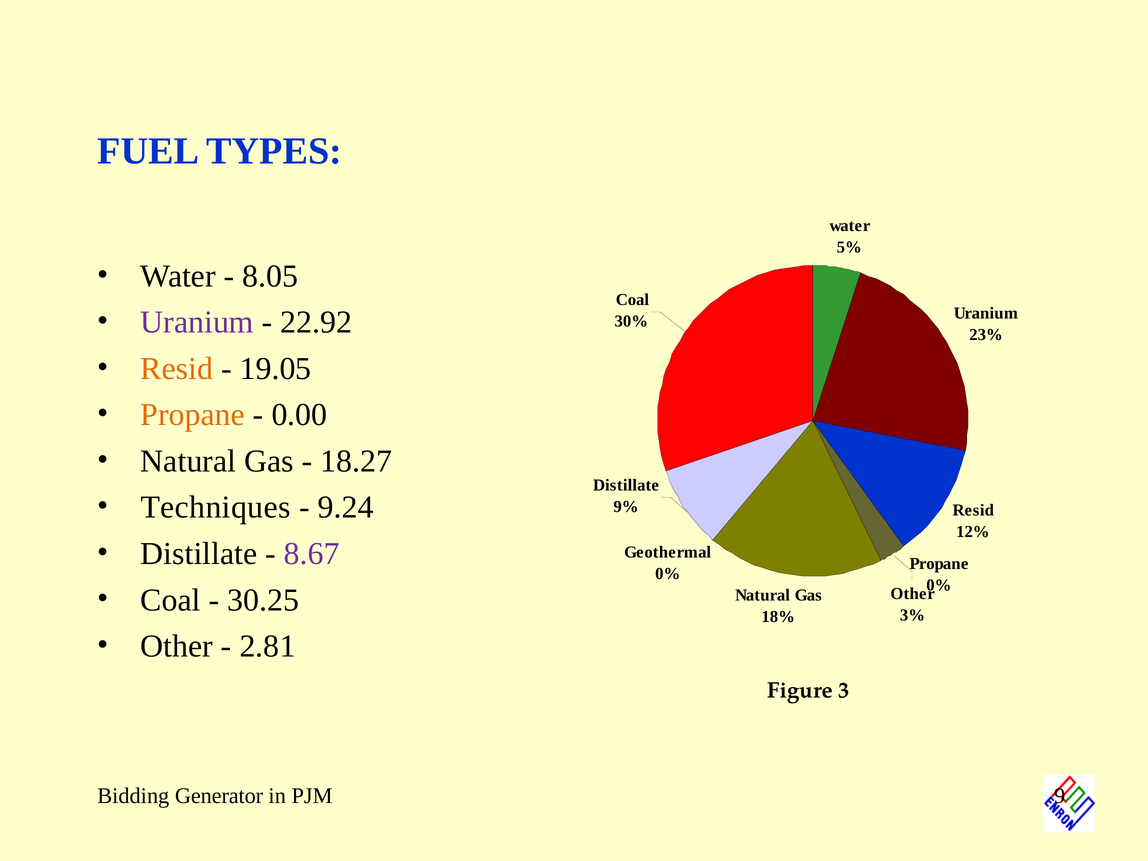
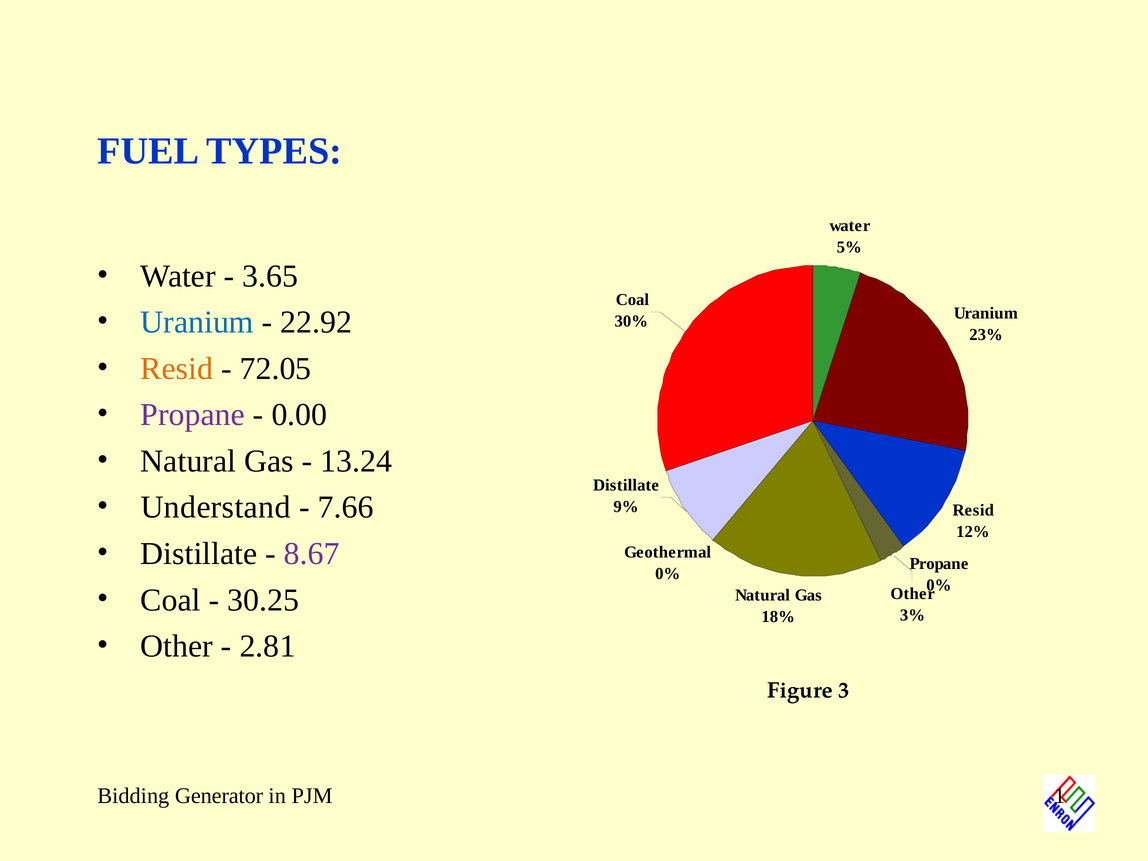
8.05: 8.05 -> 3.65 (270, 276)
Uranium colour: purple -> blue (197, 322)
19.05: 19.05 -> 72.05 (276, 369)
Propane colour: orange -> purple (193, 415)
18.27: 18.27 -> 13.24 (356, 461)
Techniques: Techniques -> Understand (216, 507)
9.24: 9.24 -> 7.66 (346, 507)
9: 9 -> 1 (1060, 796)
